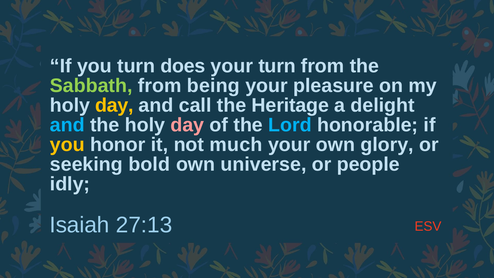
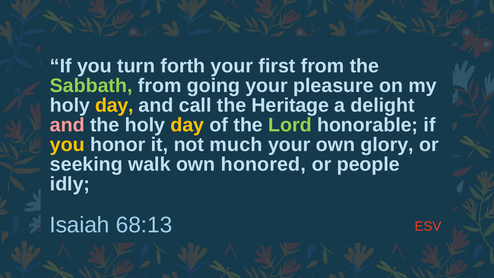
does: does -> forth (183, 66)
your turn: turn -> first (277, 66)
being: being -> going (213, 86)
and colour: light blue -> pink (67, 125)
day colour: pink -> yellow (187, 125)
Lord colour: light blue -> light green (290, 125)
bold: bold -> walk (149, 164)
universe: universe -> honored (263, 164)
27:13: 27:13 -> 68:13 (144, 225)
